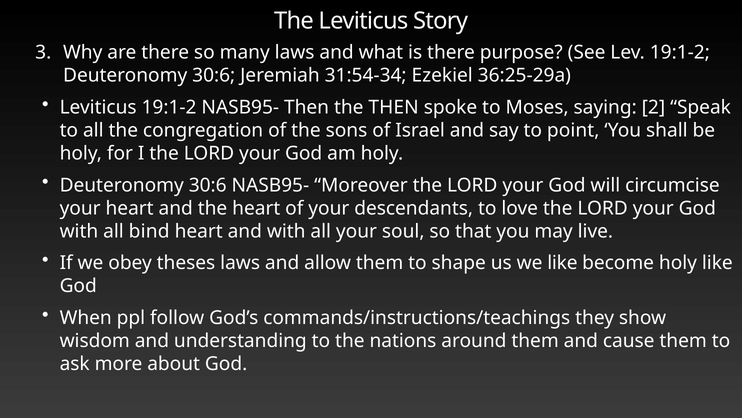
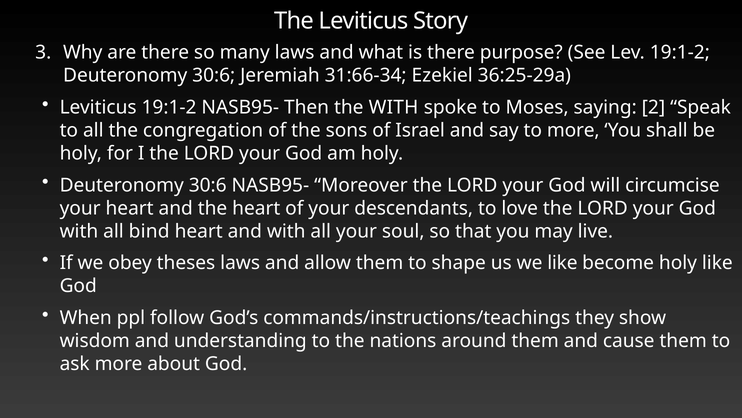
31:54-34: 31:54-34 -> 31:66-34 (366, 75)
the THEN: THEN -> WITH (394, 107)
to point: point -> more (573, 130)
